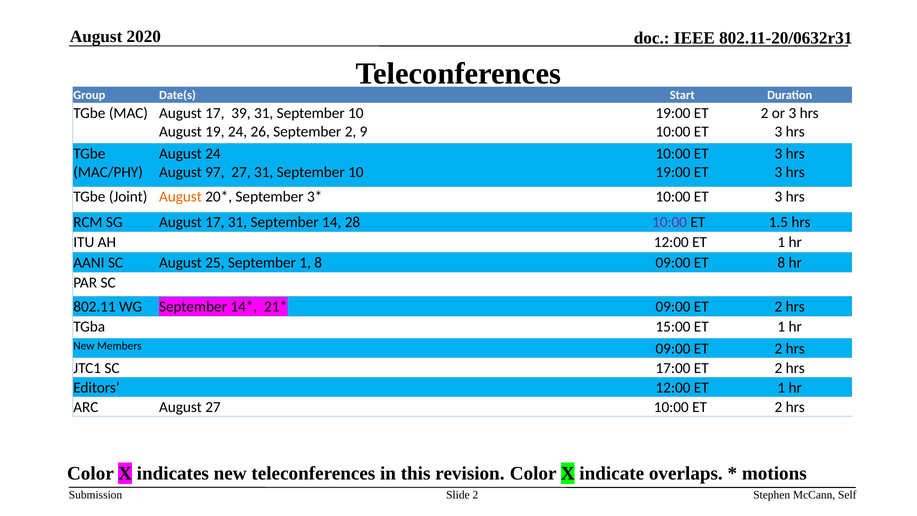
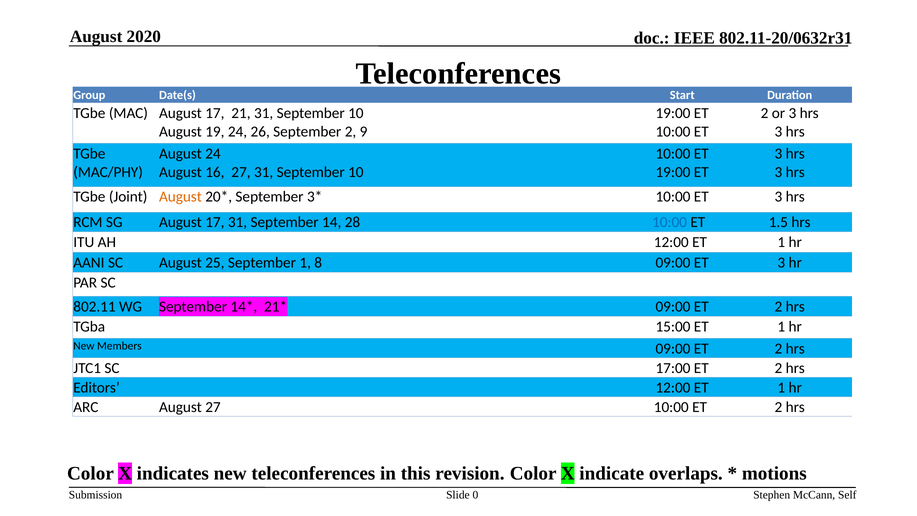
39: 39 -> 21 (241, 113)
97: 97 -> 16 (215, 172)
10:00 colour: purple -> blue (670, 222)
09:00 ET 8: 8 -> 3 (781, 263)
Slide 2: 2 -> 0 (475, 495)
